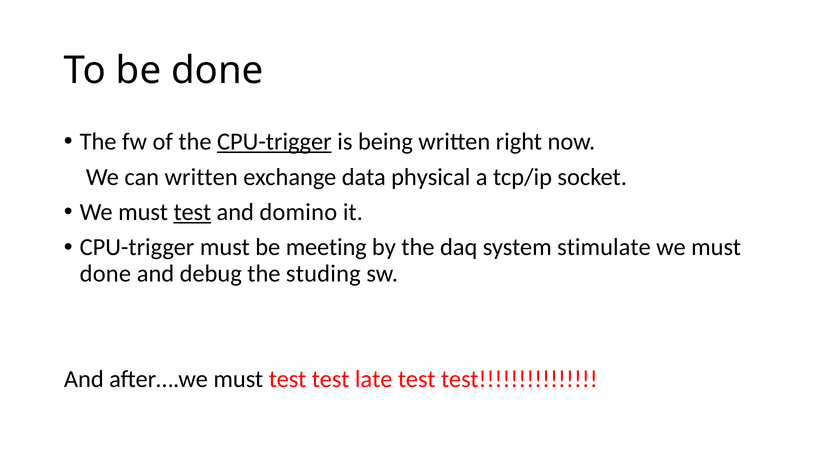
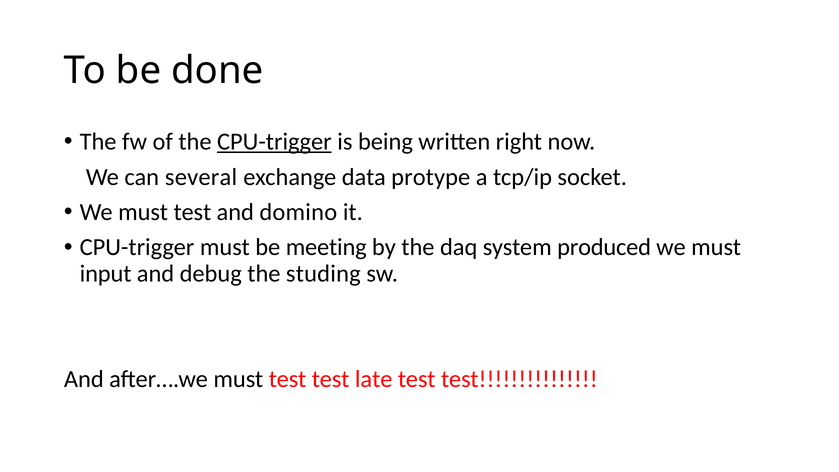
can written: written -> several (201, 177)
physical: physical -> protype (431, 177)
test underline: present -> none (192, 212)
stimulate: stimulate -> produced (604, 247)
done: done -> input (106, 274)
